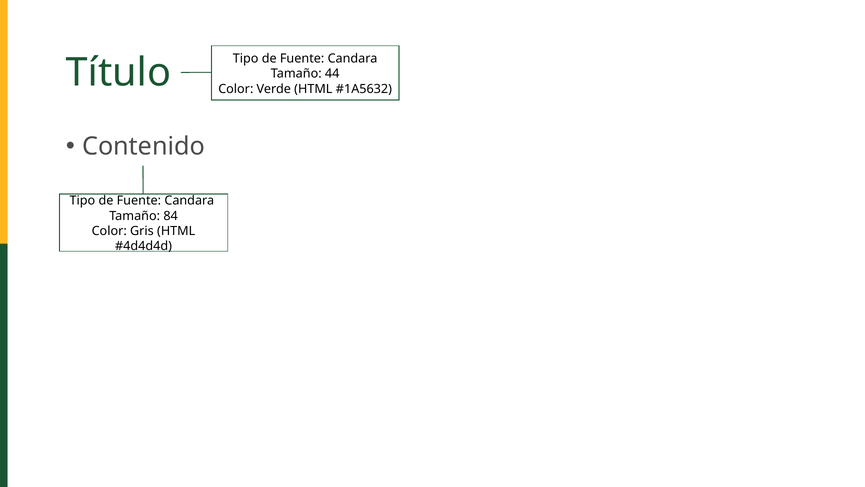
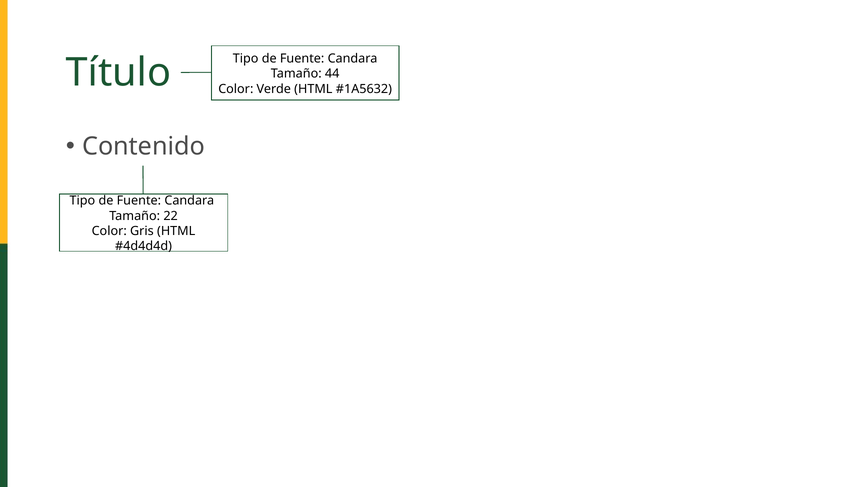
84: 84 -> 22 (171, 216)
